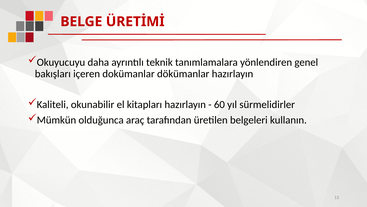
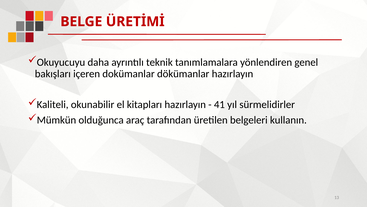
60: 60 -> 41 (219, 104)
